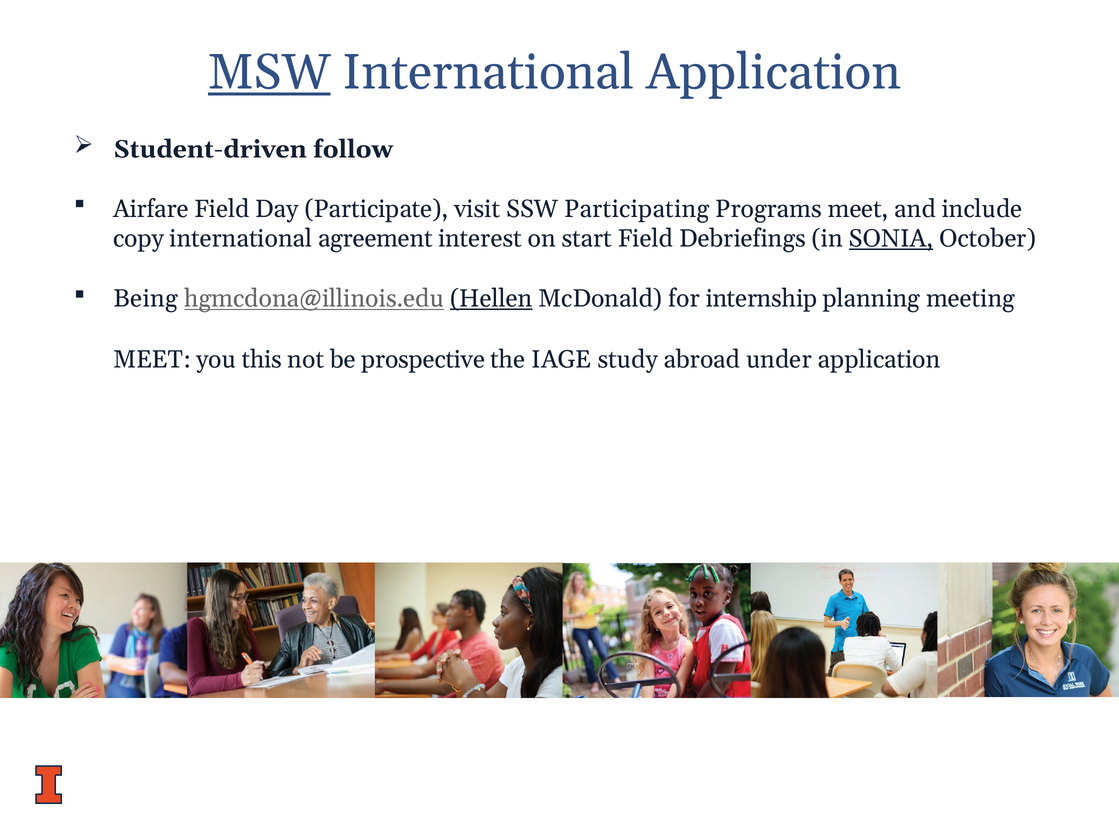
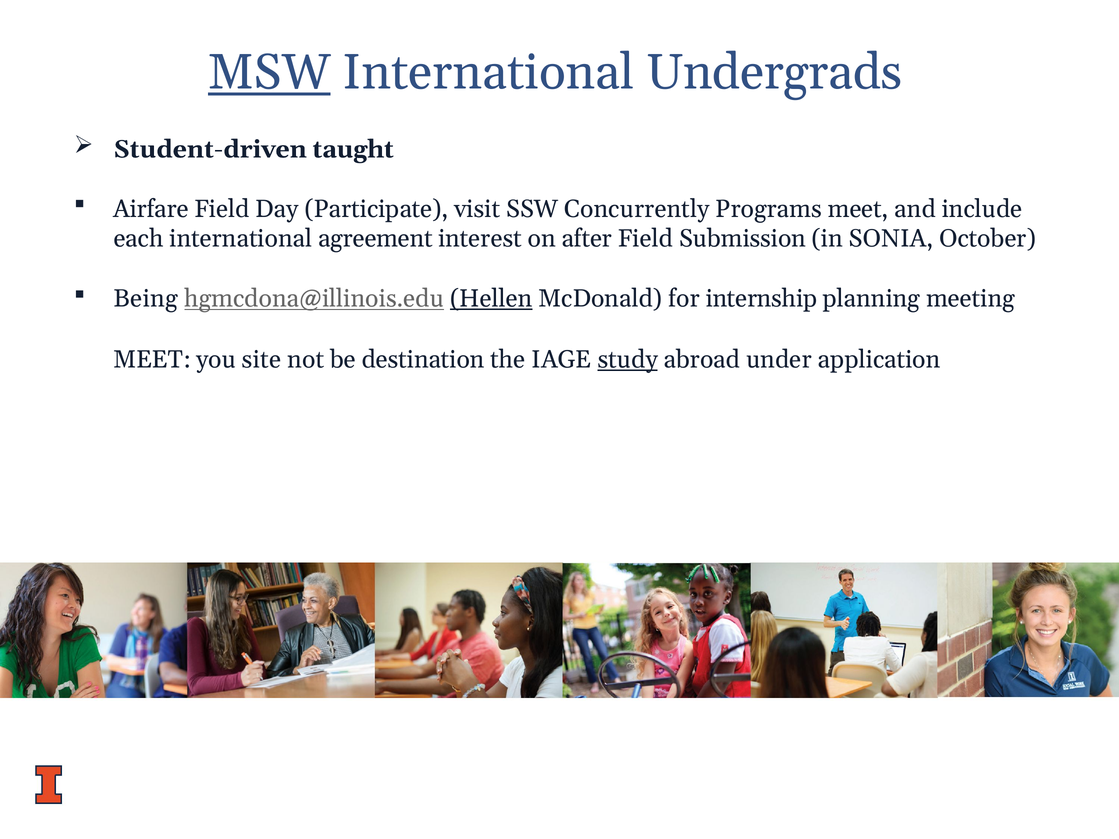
International Application: Application -> Undergrads (774, 72)
follow: follow -> taught (353, 149)
Participating: Participating -> Concurrently (637, 209)
copy: copy -> each (139, 239)
start: start -> after (587, 239)
Debriefings: Debriefings -> Submission (743, 239)
SONIA underline: present -> none (891, 239)
this: this -> site (262, 360)
prospective: prospective -> destination (423, 360)
study underline: none -> present (628, 360)
